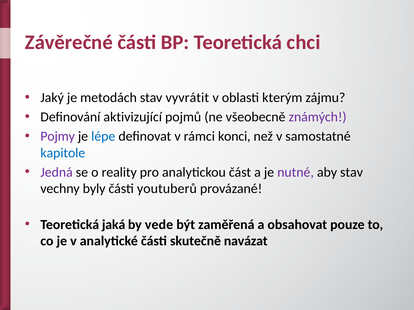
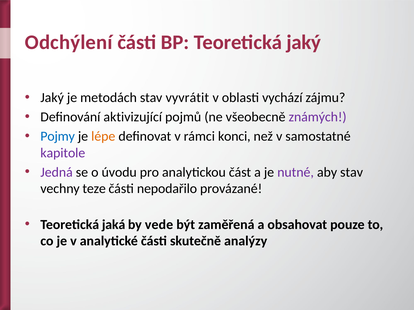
Závěrečné: Závěrečné -> Odchýlení (69, 42)
Teoretická chci: chci -> jaký (304, 42)
kterým: kterým -> vychází (282, 98)
Pojmy colour: purple -> blue (58, 137)
lépe colour: blue -> orange (103, 137)
kapitole colour: blue -> purple (63, 153)
reality: reality -> úvodu (119, 172)
byly: byly -> teze (94, 189)
youtuberů: youtuberů -> nepodařilo (167, 189)
navázat: navázat -> analýzy (246, 241)
